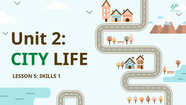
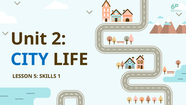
CITY colour: green -> blue (30, 59)
